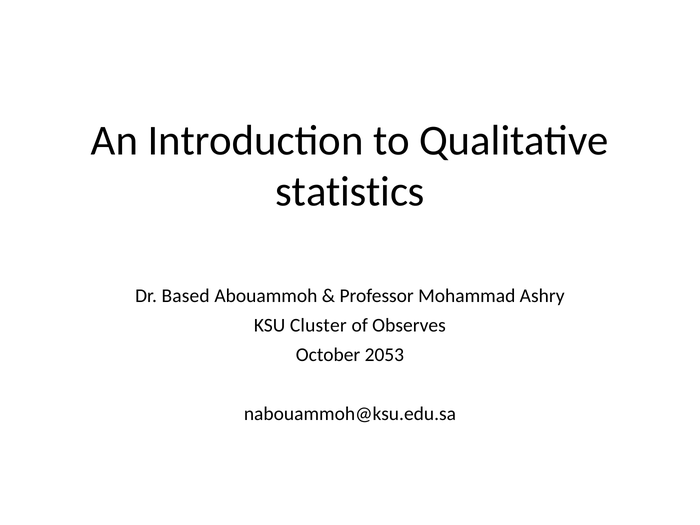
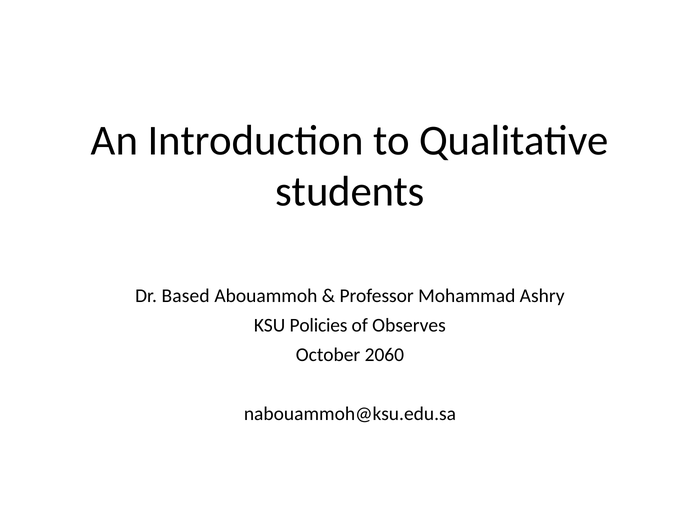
statistics: statistics -> students (350, 192)
Cluster: Cluster -> Policies (318, 325)
2053: 2053 -> 2060 (384, 355)
